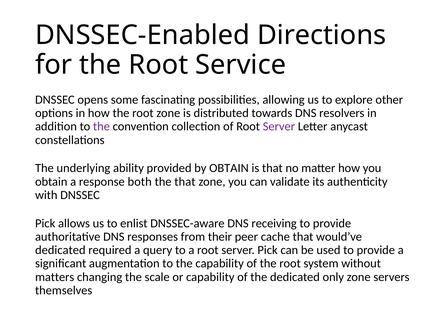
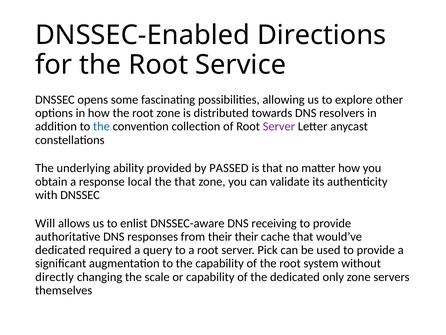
the colour: purple -> blue (101, 126)
by OBTAIN: OBTAIN -> PASSED (229, 168)
both: both -> local (140, 181)
Pick: Pick -> Will (45, 223)
their peer: peer -> their (246, 236)
matters: matters -> directly (55, 277)
